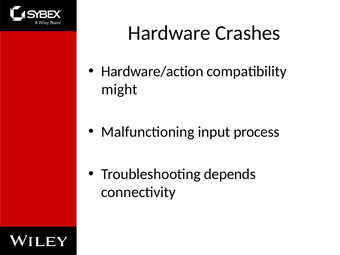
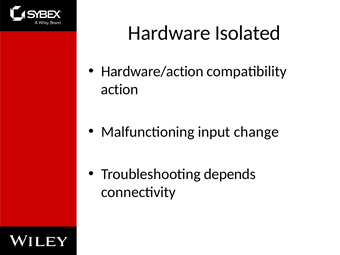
Crashes: Crashes -> Isolated (248, 33)
might: might -> action (120, 89)
process: process -> change (256, 132)
